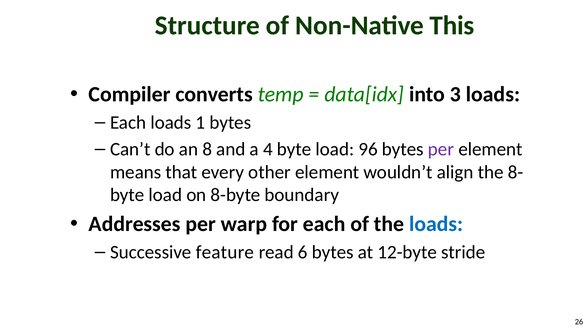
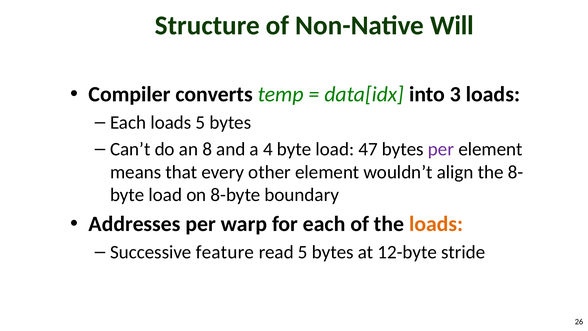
This: This -> Will (452, 25)
loads 1: 1 -> 5 (200, 122)
96: 96 -> 47 (368, 149)
loads colour: blue -> orange (436, 224)
read 6: 6 -> 5 (303, 252)
